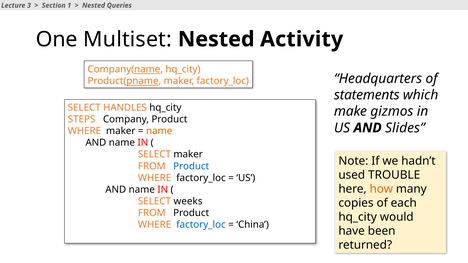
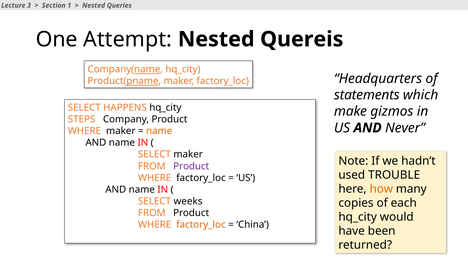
Multiset: Multiset -> Attempt (128, 39)
Activity: Activity -> Quereis (302, 39)
HANDLES: HANDLES -> HAPPENS (125, 108)
Slides: Slides -> Never (405, 128)
Product colour: blue -> purple (191, 166)
factory_loc colour: blue -> orange (201, 225)
